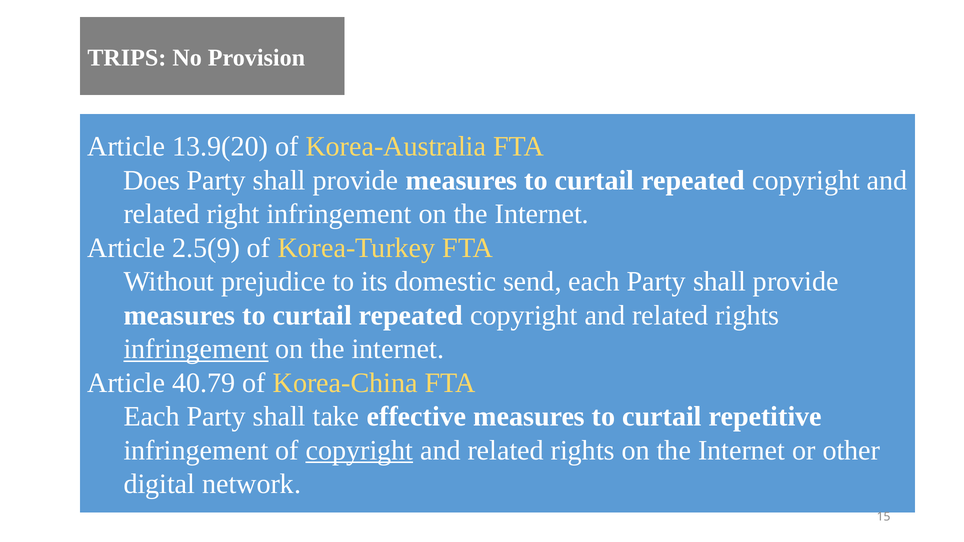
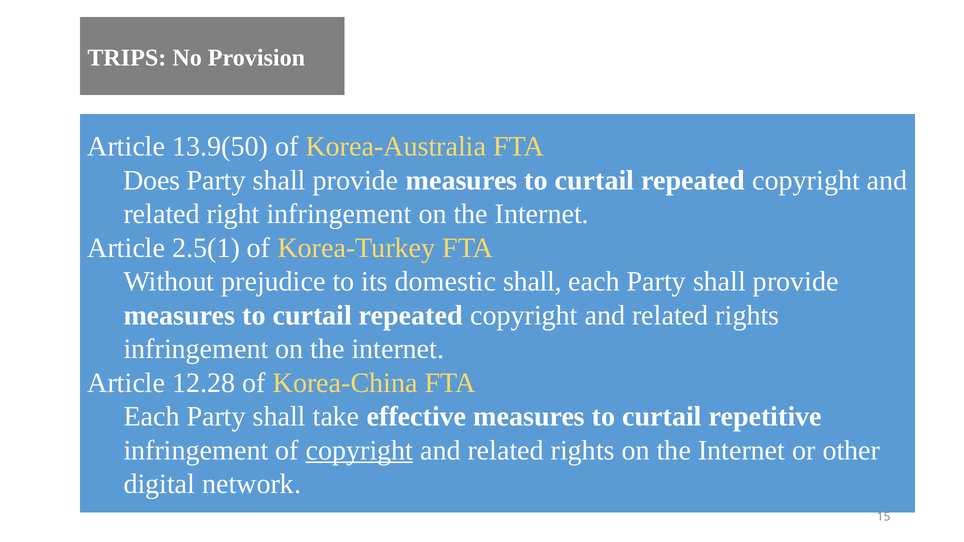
13.9(20: 13.9(20 -> 13.9(50 (220, 147)
2.5(9: 2.5(9 -> 2.5(1 (206, 248)
domestic send: send -> shall (532, 282)
infringement underline: present -> none (196, 349)
40.79: 40.79 -> 12.28 (204, 383)
